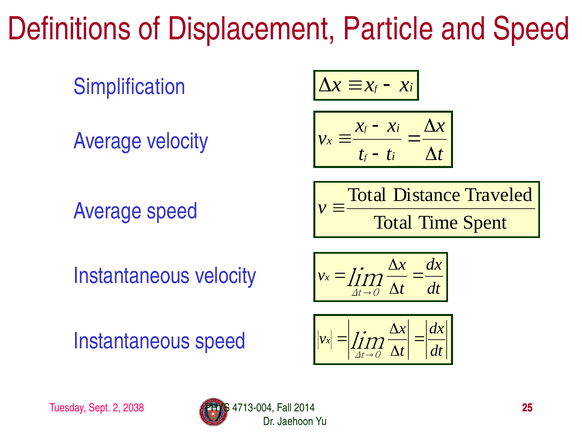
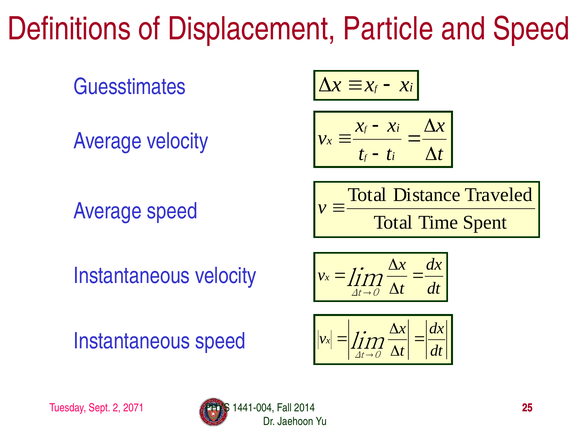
Simplification: Simplification -> Guesstimates (130, 87)
2038: 2038 -> 2071 (134, 408)
4713-004: 4713-004 -> 1441-004 (253, 408)
